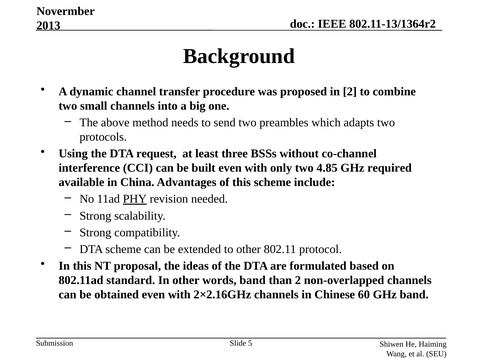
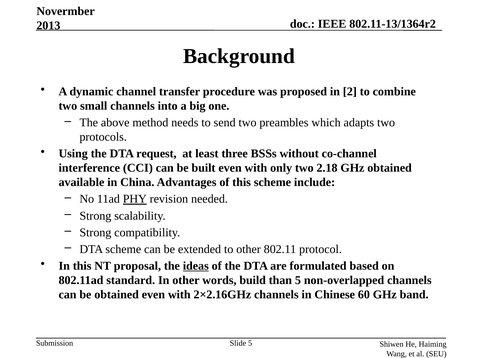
4.85: 4.85 -> 2.18 (327, 168)
GHz required: required -> obtained (390, 168)
ideas underline: none -> present (196, 266)
words band: band -> build (253, 281)
than 2: 2 -> 5 (298, 281)
